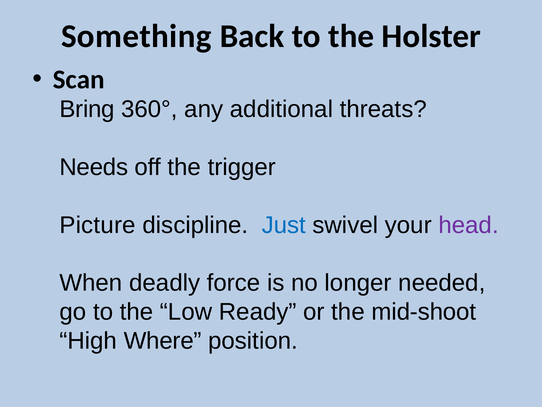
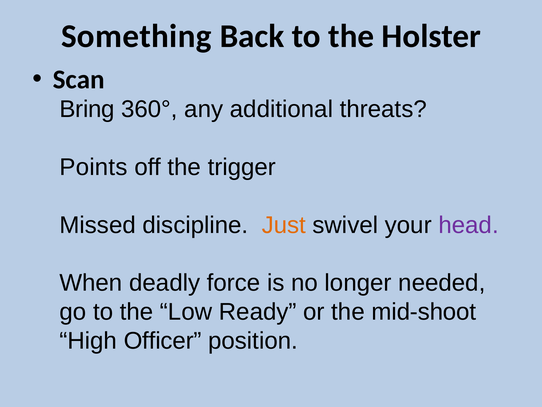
Needs: Needs -> Points (94, 167)
Picture: Picture -> Missed (98, 225)
Just colour: blue -> orange (284, 225)
Where: Where -> Officer (163, 340)
